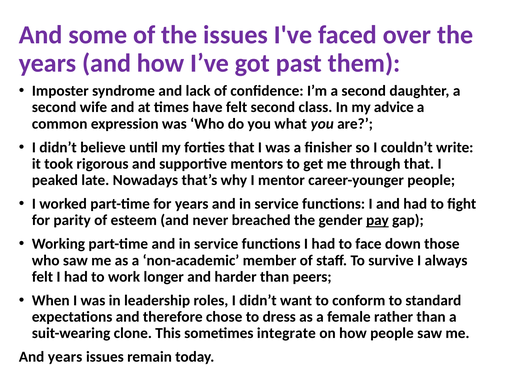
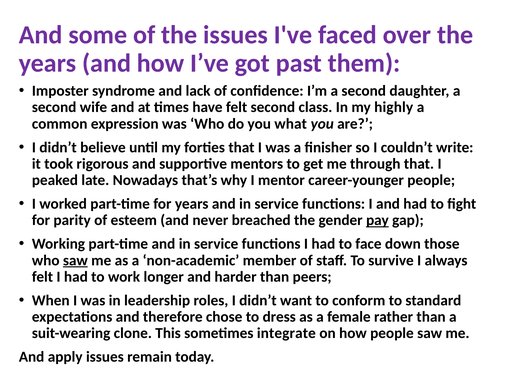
advice: advice -> highly (394, 107)
saw underline: none -> present (75, 261)
And years: years -> apply (65, 357)
